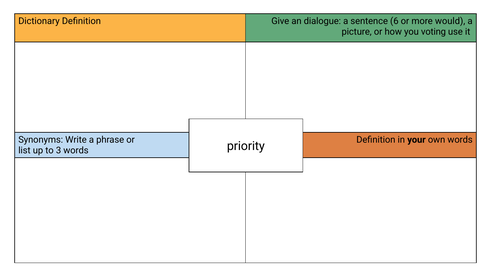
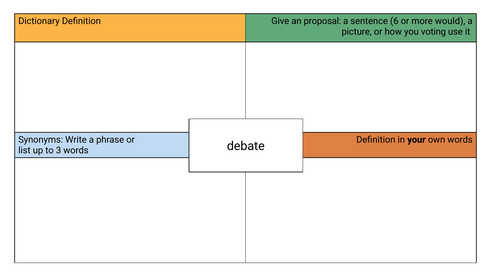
dialogue: dialogue -> proposal (322, 21)
priority: priority -> debate (246, 146)
